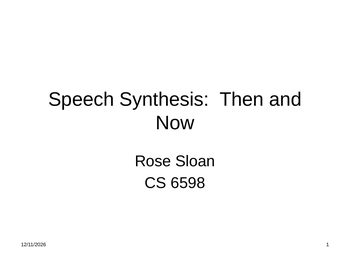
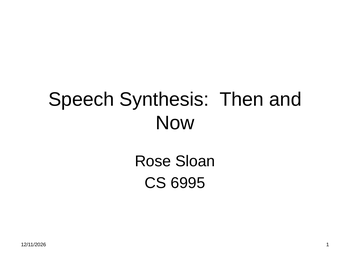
6598: 6598 -> 6995 (188, 183)
